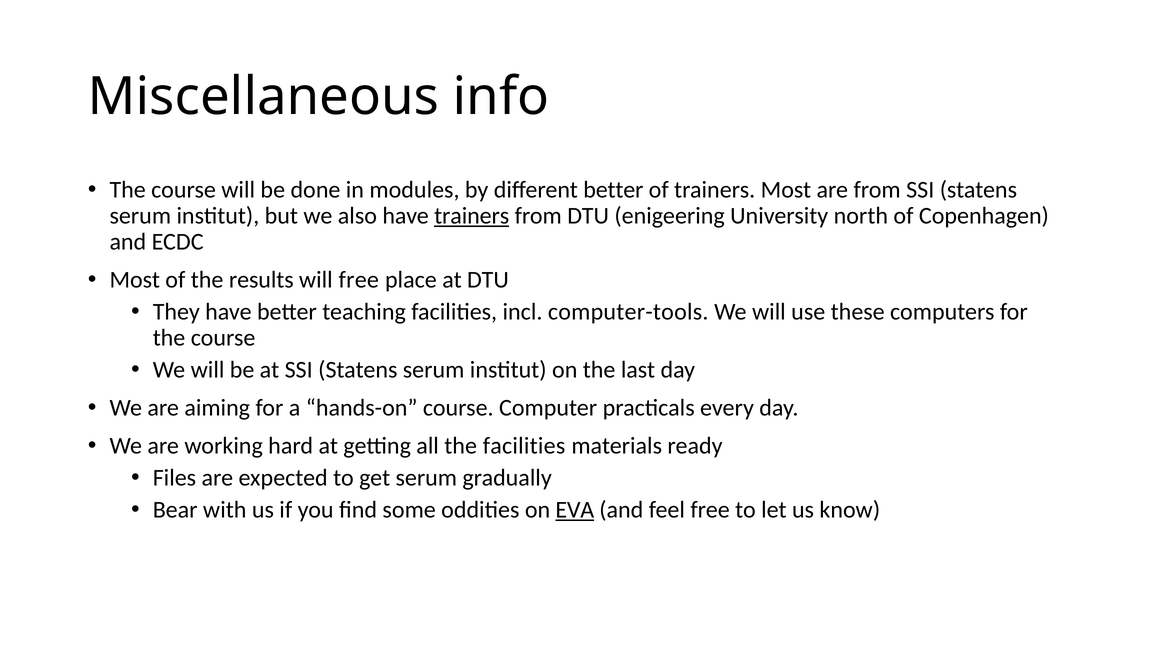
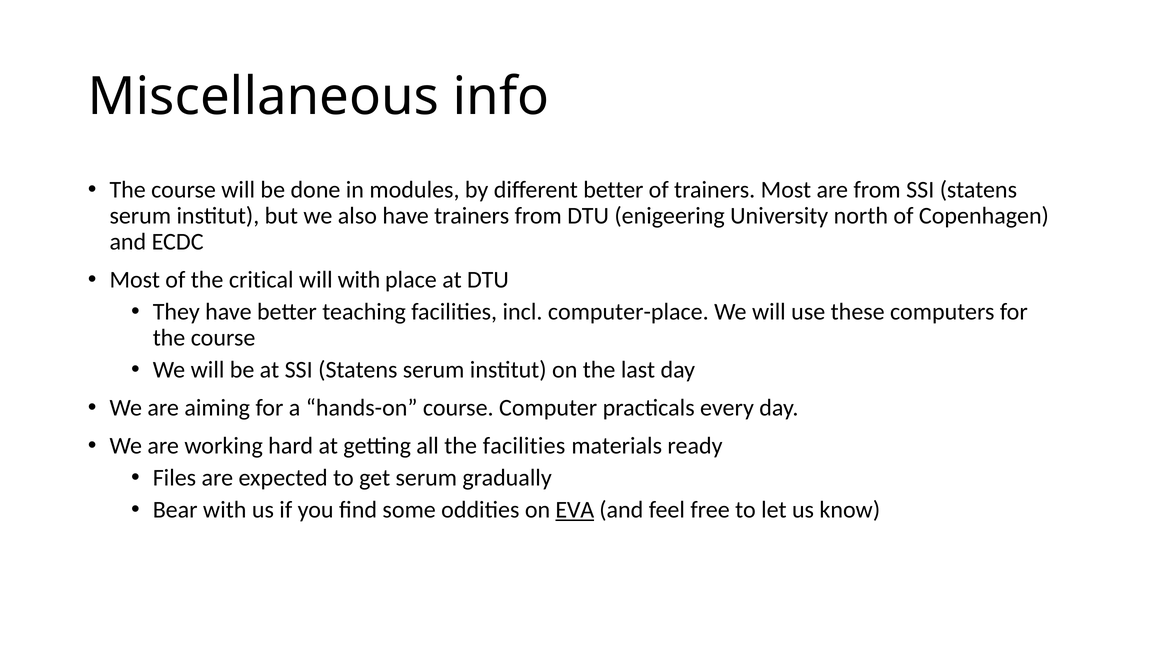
trainers underline: present -> none (472, 216)
results: results -> critical (261, 280)
will free: free -> with (359, 280)
computer-tools: computer-tools -> computer-place (628, 312)
